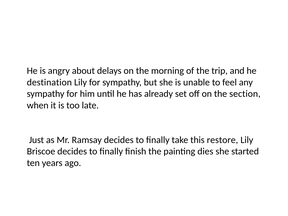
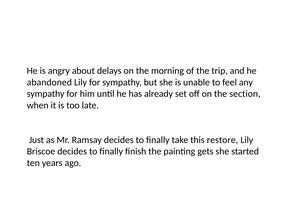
destination: destination -> abandoned (49, 82)
dies: dies -> gets (205, 151)
